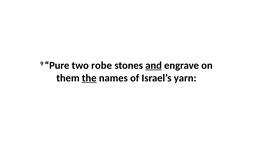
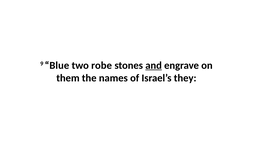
Pure: Pure -> Blue (57, 66)
the underline: present -> none (89, 78)
yarn: yarn -> they (185, 78)
